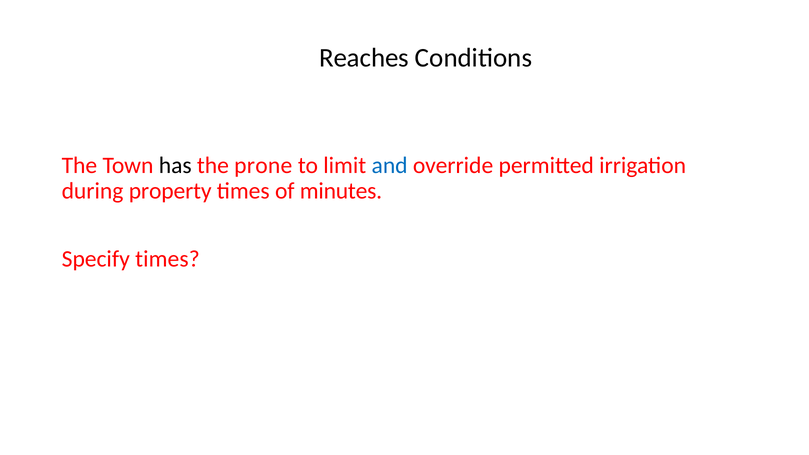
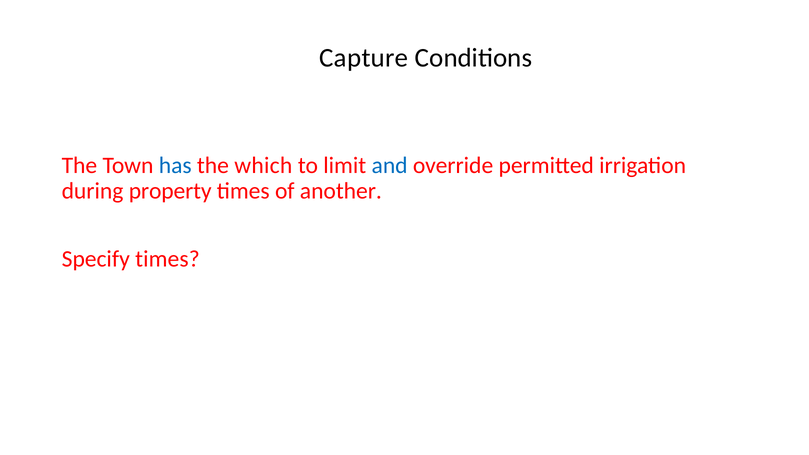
Reaches: Reaches -> Capture (364, 58)
has colour: black -> blue (175, 165)
prone: prone -> which (263, 165)
minutes: minutes -> another (341, 191)
